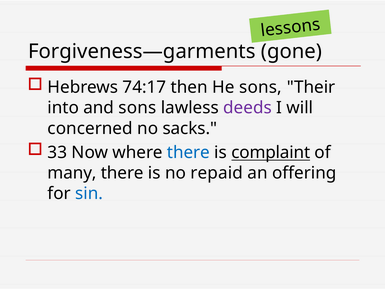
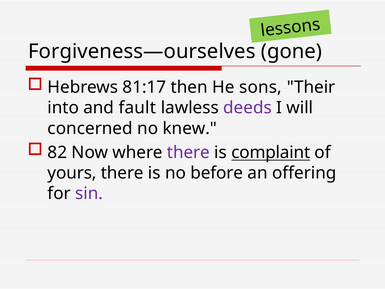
Forgiveness—garments: Forgiveness—garments -> Forgiveness—ourselves (142, 51)
74:17: 74:17 -> 81:17 (144, 87)
and sons: sons -> fault (137, 108)
sacks: sacks -> knew (190, 128)
33: 33 -> 82 (57, 152)
there colour: blue -> purple (188, 152)
many: many -> yours (72, 173)
repaid: repaid -> before (217, 173)
sin colour: blue -> purple (89, 193)
